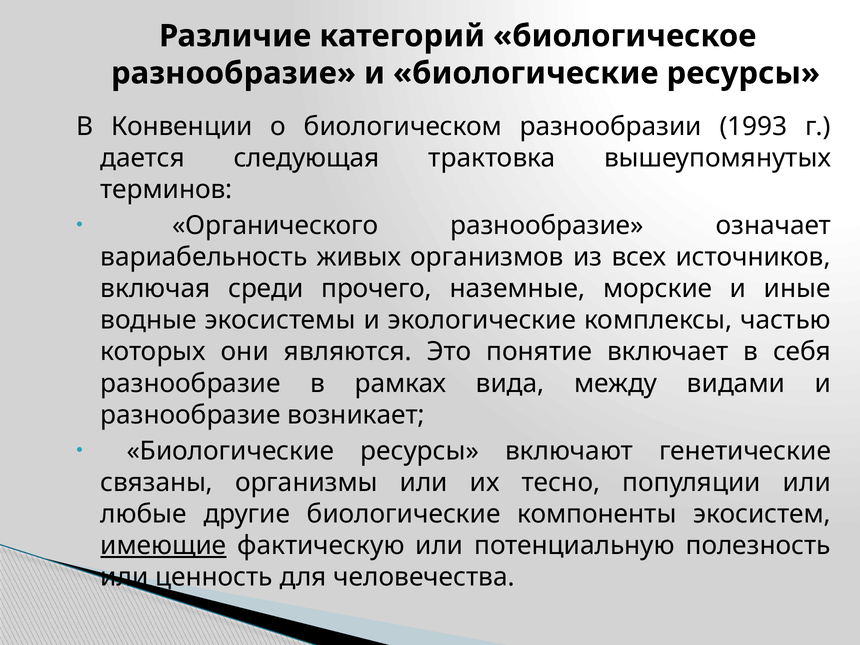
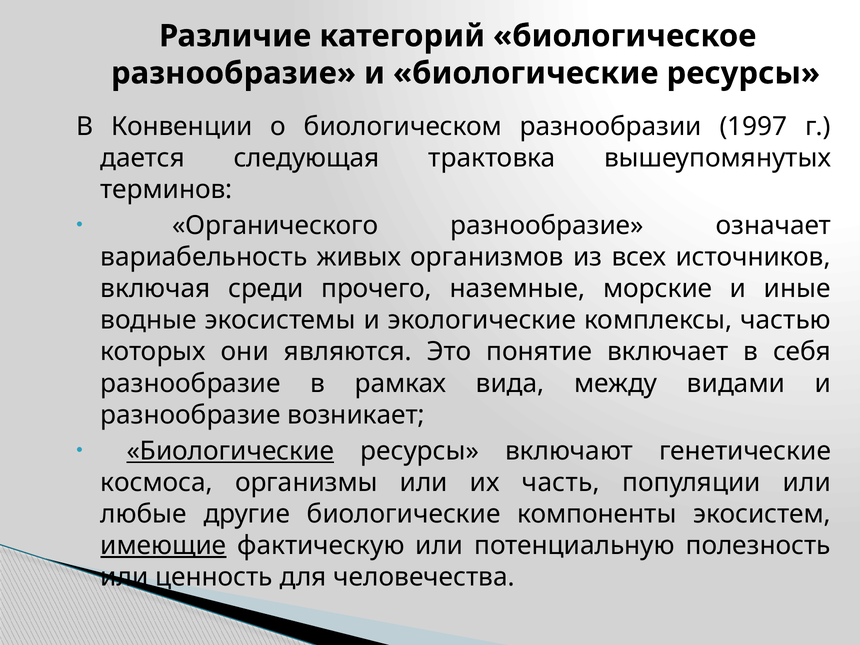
1993: 1993 -> 1997 (754, 126)
Биологические underline: none -> present (230, 451)
связаны: связаны -> космоса (157, 483)
тесно: тесно -> часть (561, 483)
